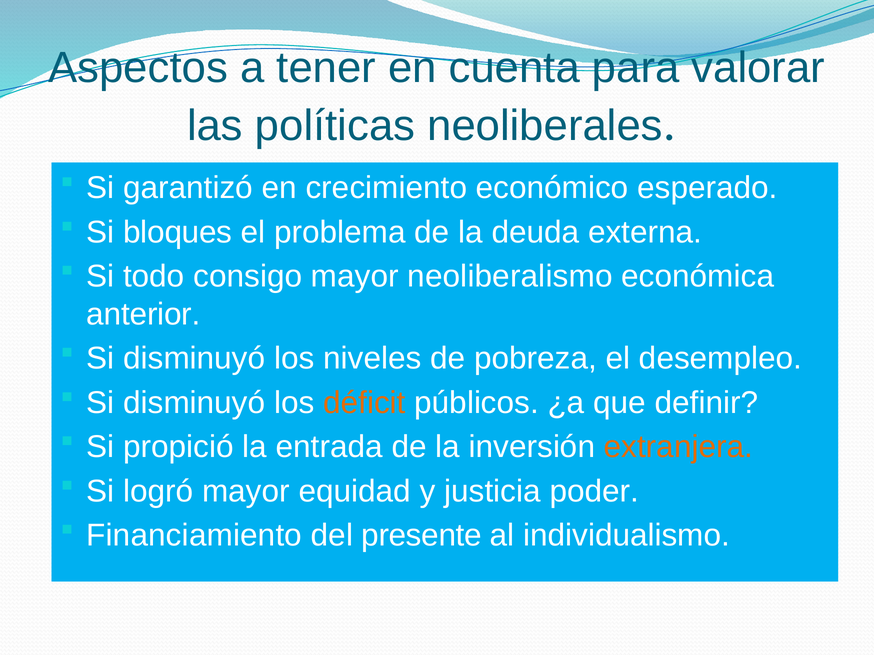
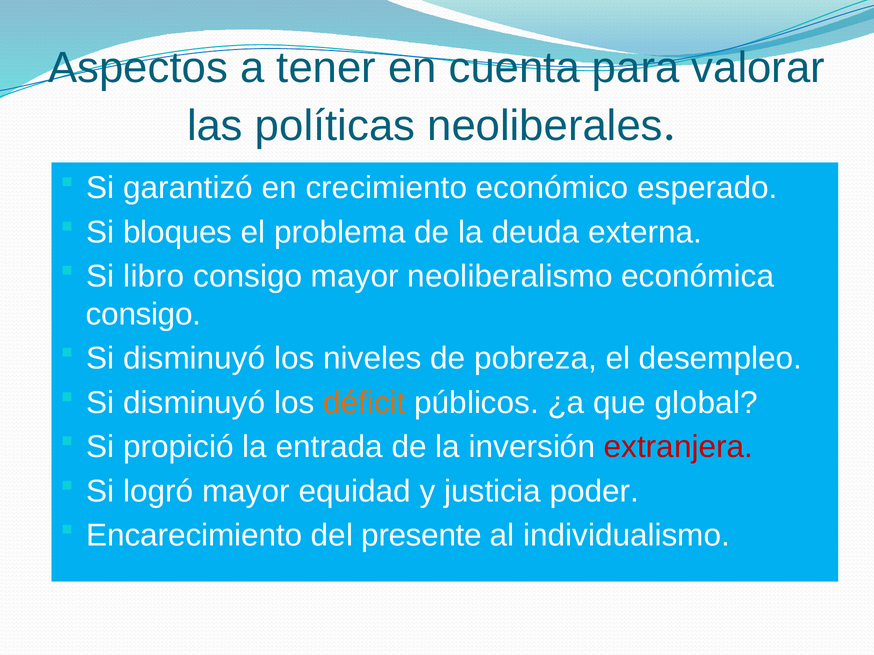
todo: todo -> libro (154, 277)
anterior: anterior -> consigo (144, 315)
definir: definir -> global (706, 403)
extranjera colour: orange -> red (678, 447)
Financiamiento: Financiamiento -> Encarecimiento (194, 536)
